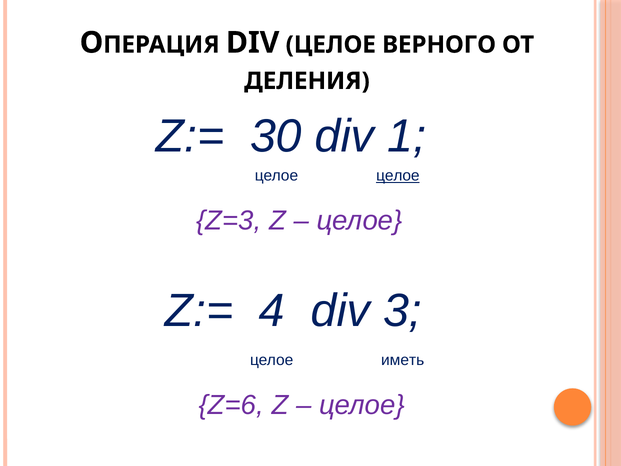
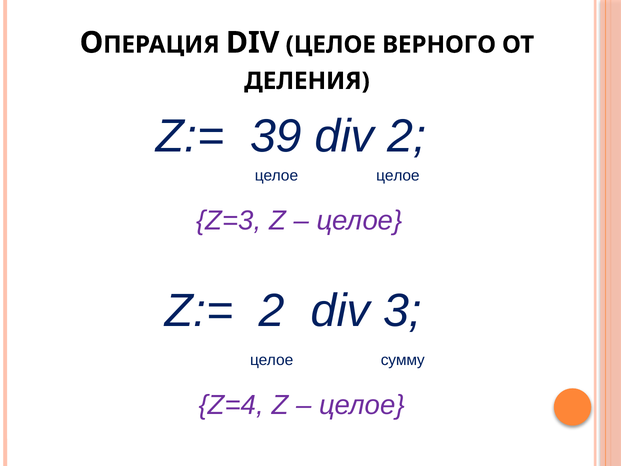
30: 30 -> 39 (276, 136)
div 1: 1 -> 2 (407, 136)
целое underline: present -> none (398, 176)
Z:= 4: 4 -> 2 (272, 311)
иметь: иметь -> сумму (403, 360)
Z=6: Z=6 -> Z=4 (231, 405)
